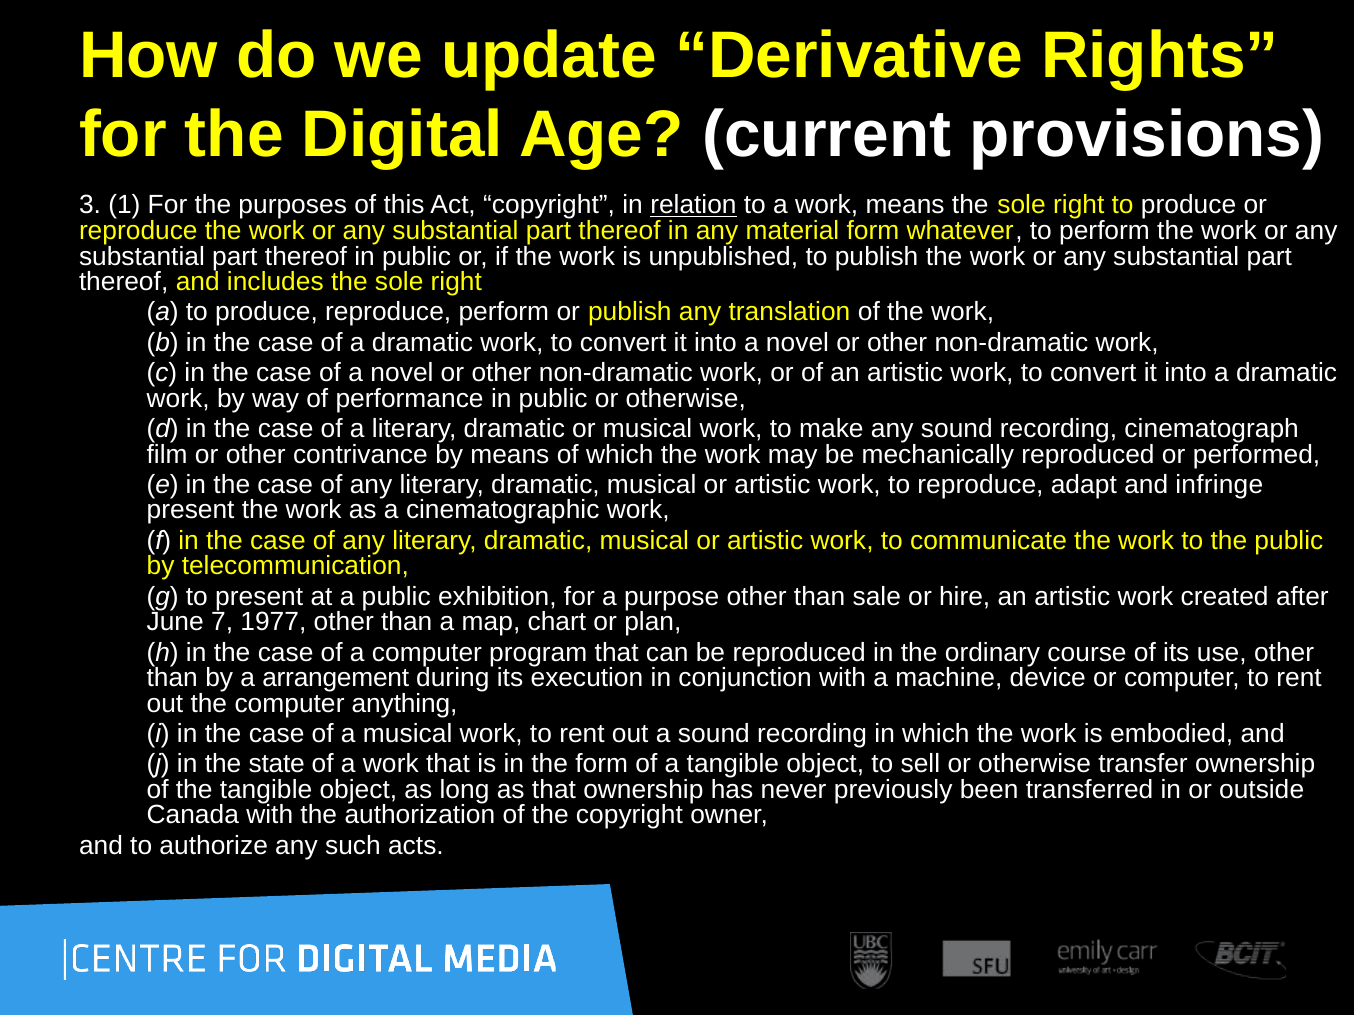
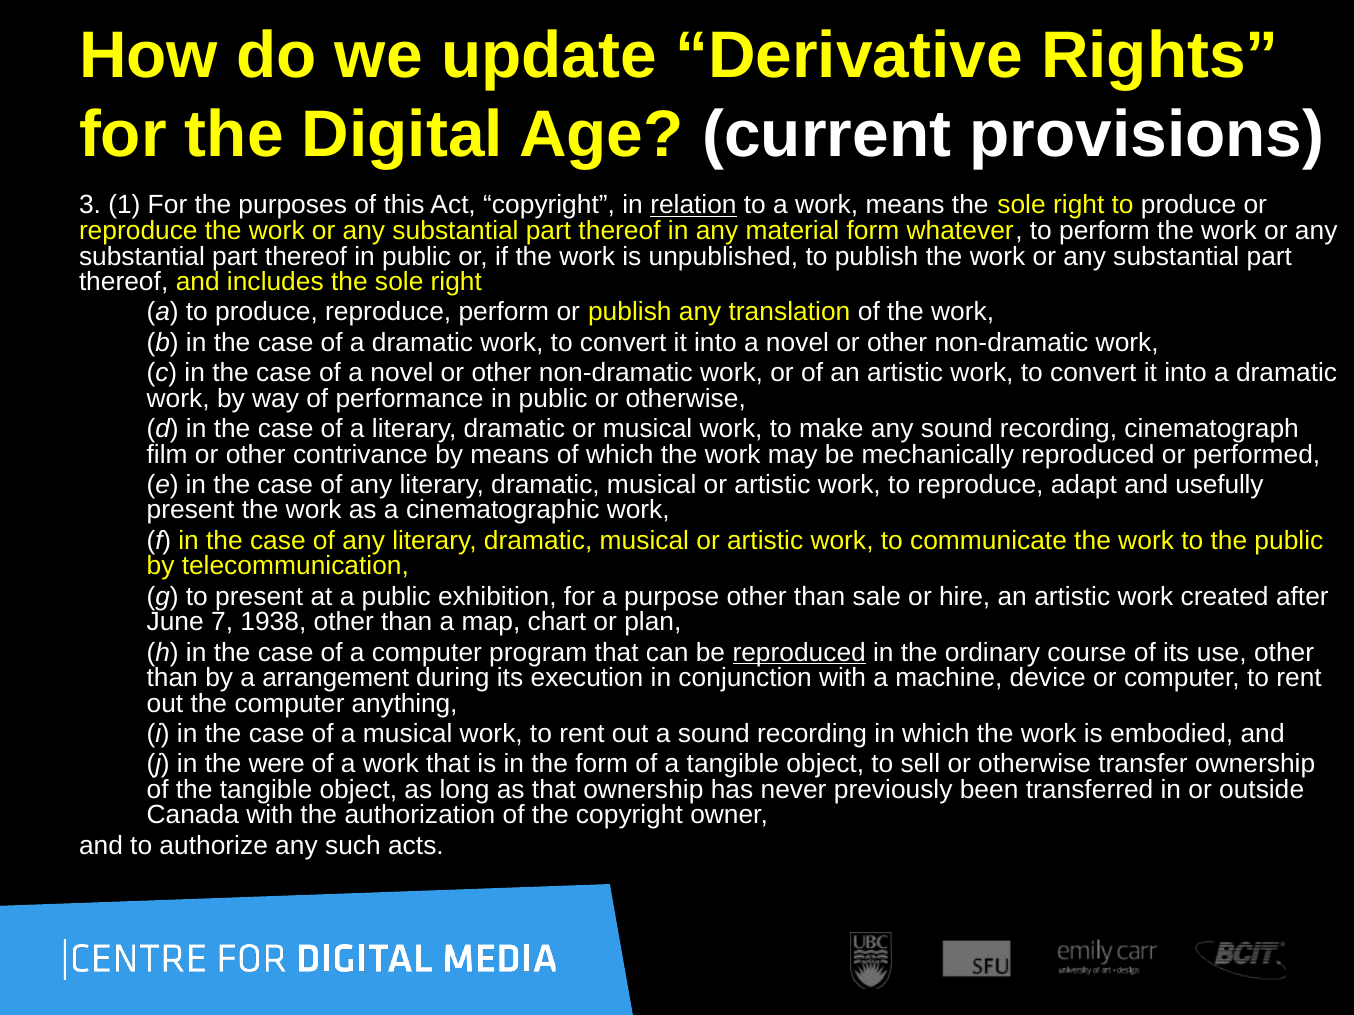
infringe: infringe -> usefully (1220, 485)
1977: 1977 -> 1938 (273, 622)
reproduced underline: none -> present (799, 653)
state: state -> were (277, 764)
